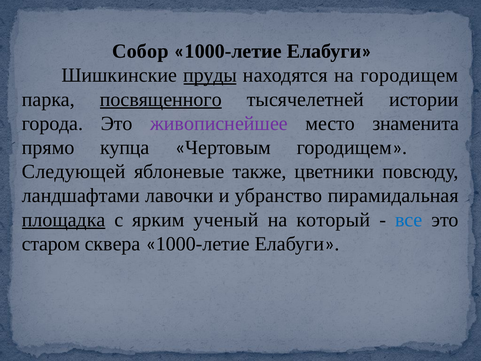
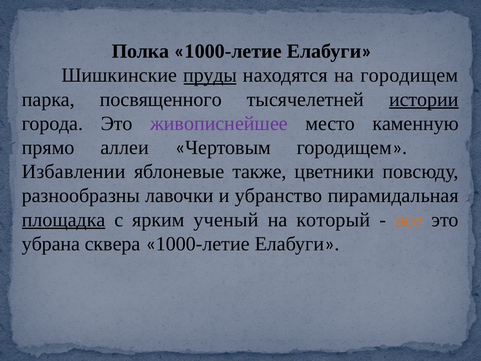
Собор: Собор -> Полка (141, 51)
посвященного underline: present -> none (161, 99)
истории underline: none -> present (424, 99)
знаменита: знаменита -> каменную (416, 123)
купца: купца -> аллеи (125, 147)
Следующей: Следующей -> Избавлении (74, 171)
ландшафтами: ландшафтами -> разнообразны (81, 196)
все colour: blue -> orange (409, 220)
старом: старом -> убрана (51, 244)
